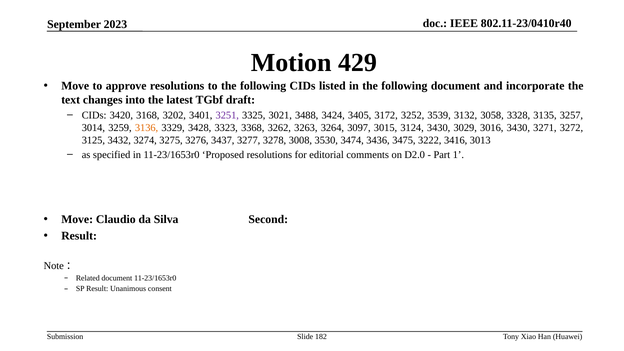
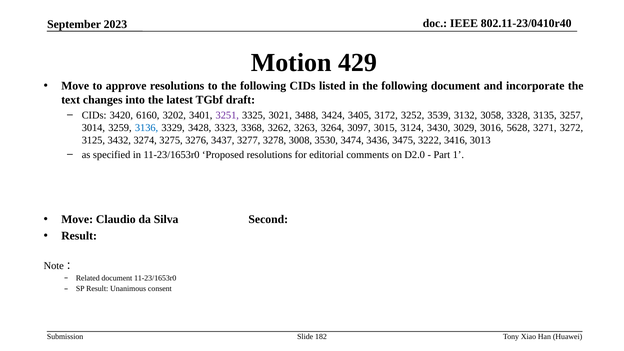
3168: 3168 -> 6160 (148, 115)
3136 colour: orange -> blue (147, 128)
3016 3430: 3430 -> 5628 (518, 128)
